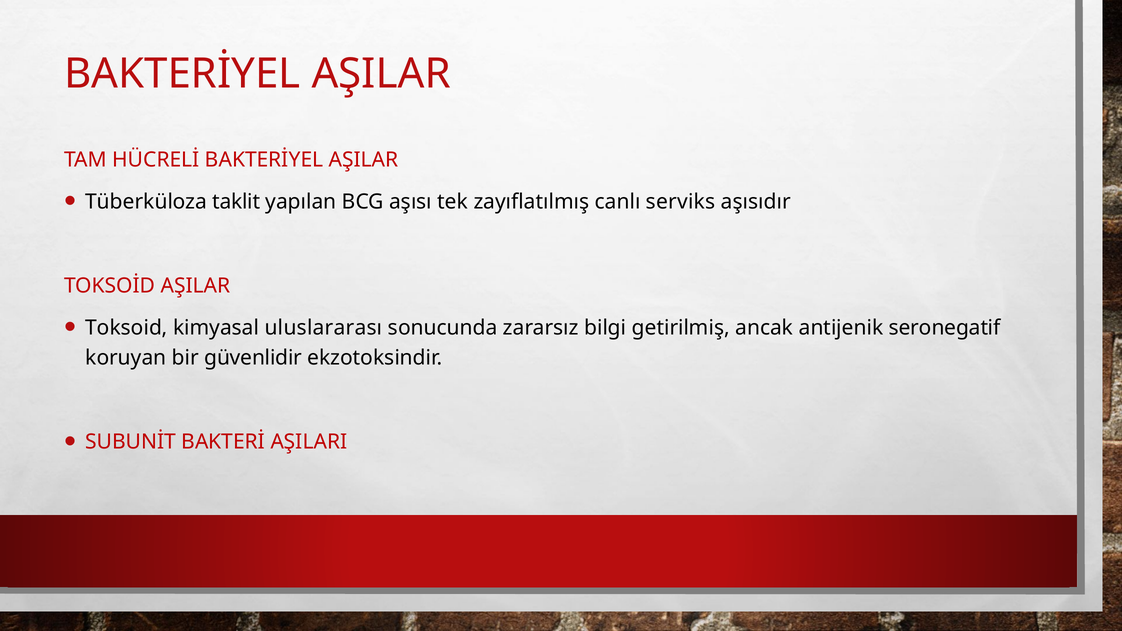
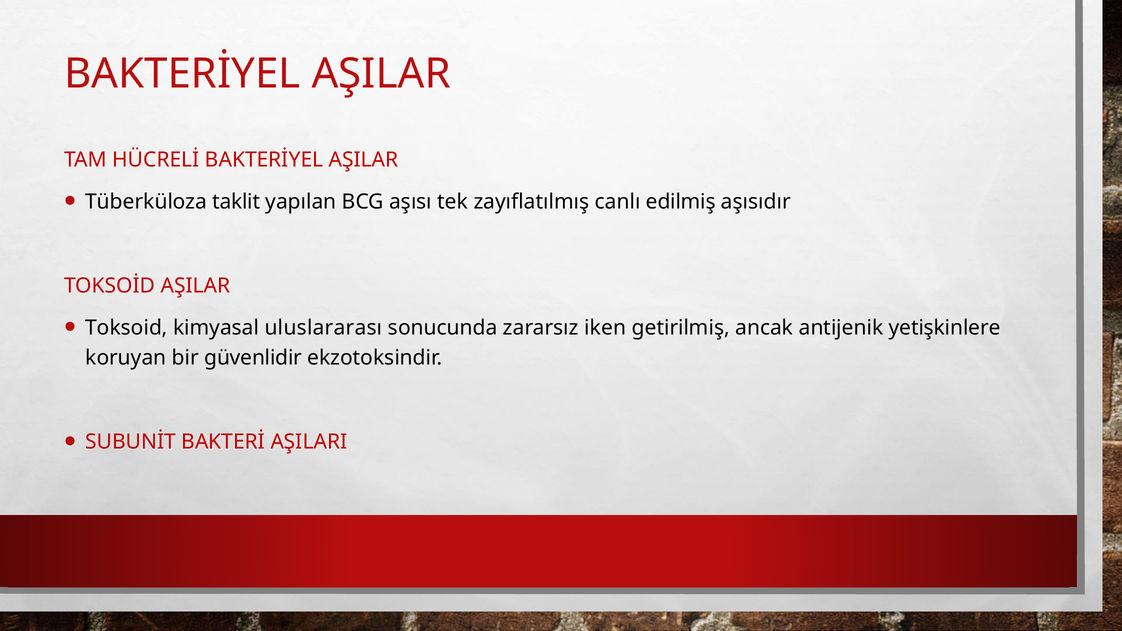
serviks: serviks -> edilmiş (681, 202)
bilgi: bilgi -> iken (605, 328)
seronegatif: seronegatif -> yetişkinlere (945, 328)
